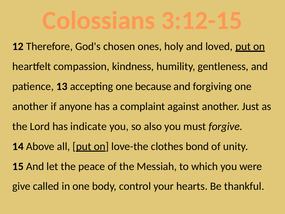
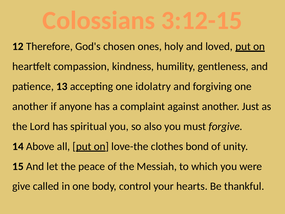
because: because -> idolatry (153, 86)
indicate: indicate -> spiritual (89, 126)
